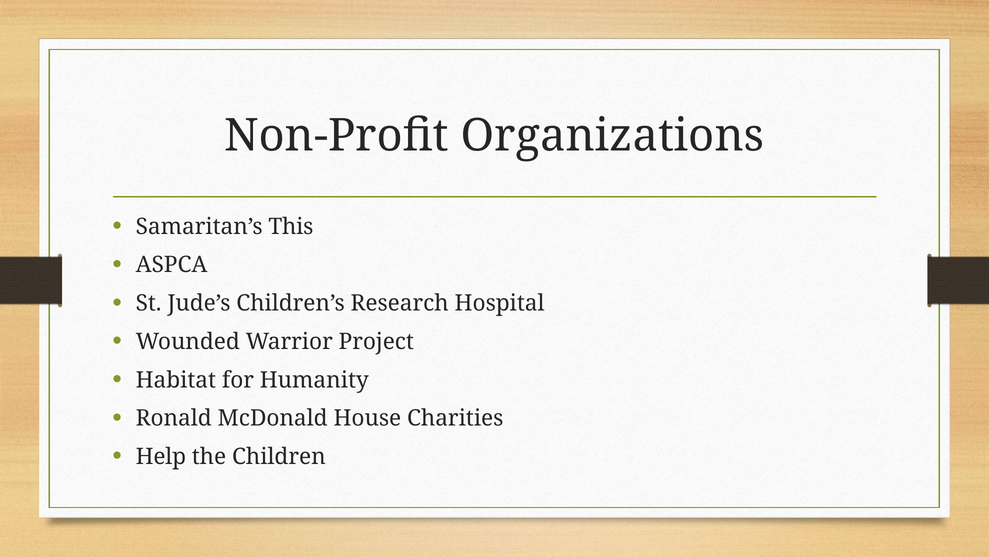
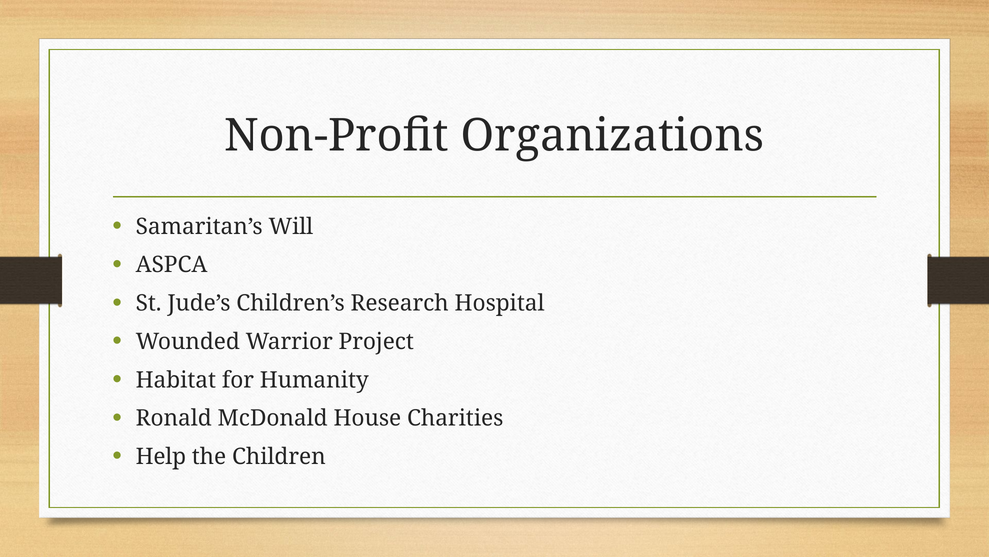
This: This -> Will (291, 226)
